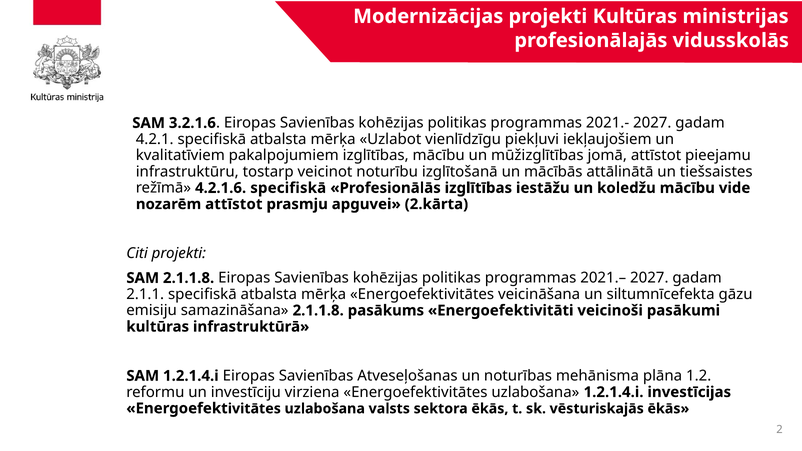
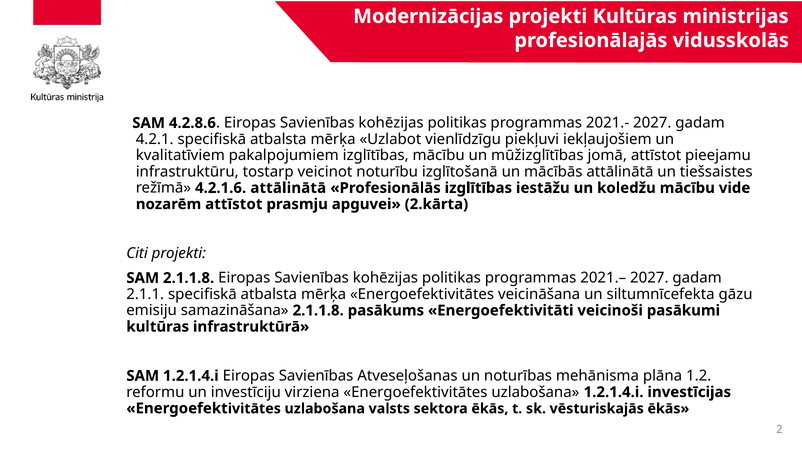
3.2.1.6: 3.2.1.6 -> 4.2.8.6 (192, 123)
4.2.1.6 specifiskā: specifiskā -> attālinātā (288, 188)
